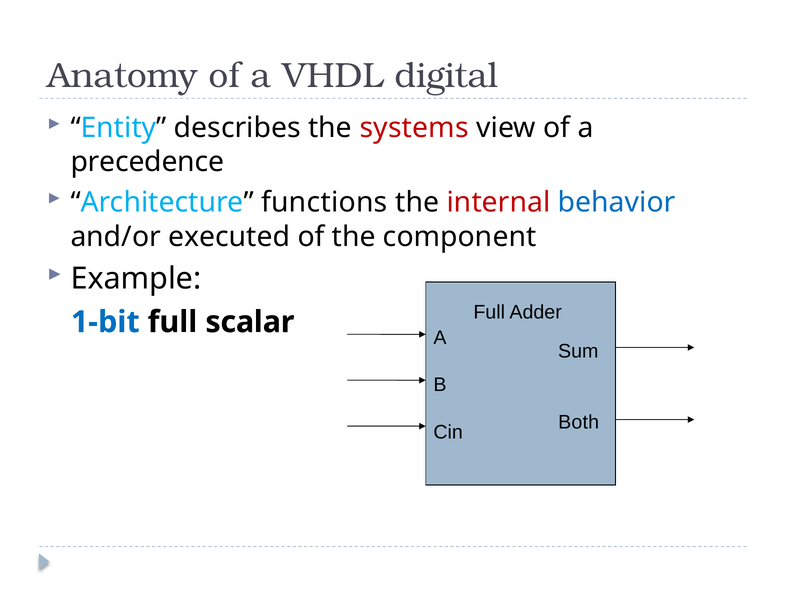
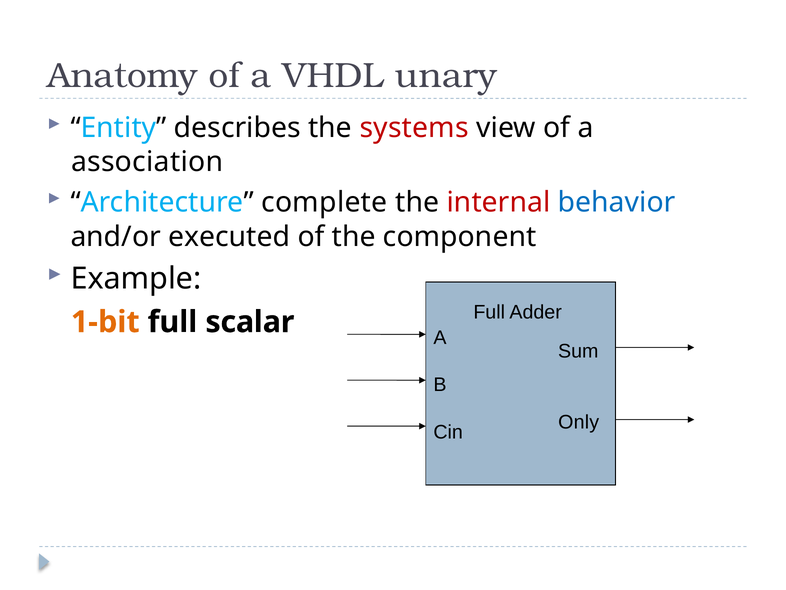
digital: digital -> unary (446, 76)
precedence: precedence -> association (147, 162)
functions: functions -> complete (324, 202)
1-bit colour: blue -> orange (105, 322)
Both: Both -> Only (579, 422)
